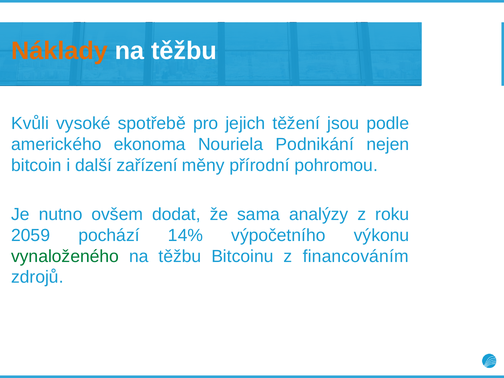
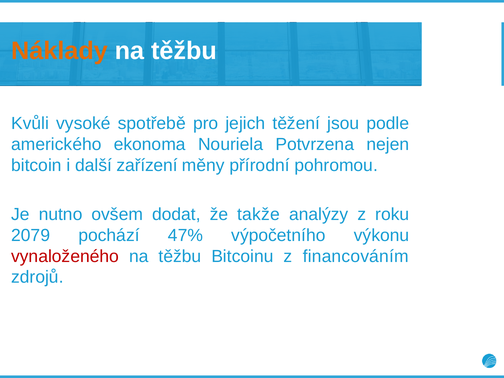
Podnikání: Podnikání -> Potvrzena (315, 144)
sama: sama -> takže (259, 214)
2059: 2059 -> 2079 (31, 235)
14%: 14% -> 47% (185, 235)
vynaloženého colour: green -> red (65, 256)
